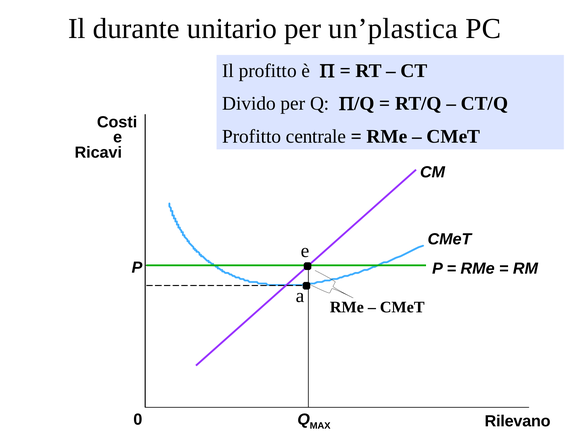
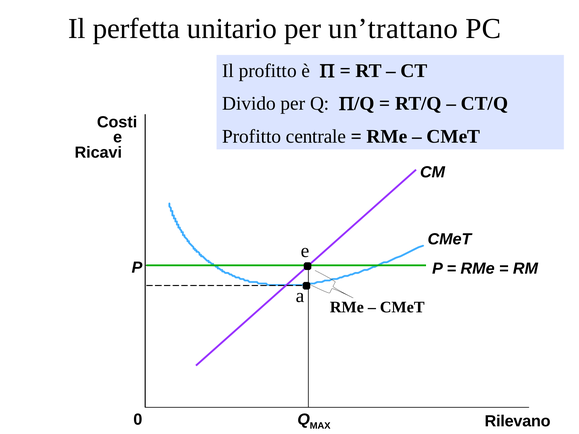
durante: durante -> perfetta (136, 29)
un’plastica: un’plastica -> un’trattano (393, 29)
